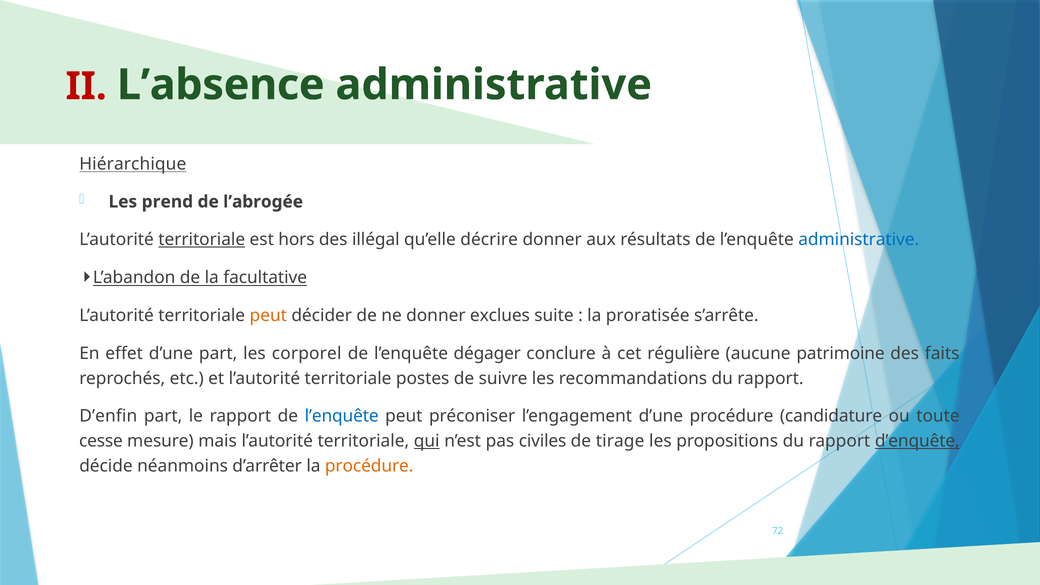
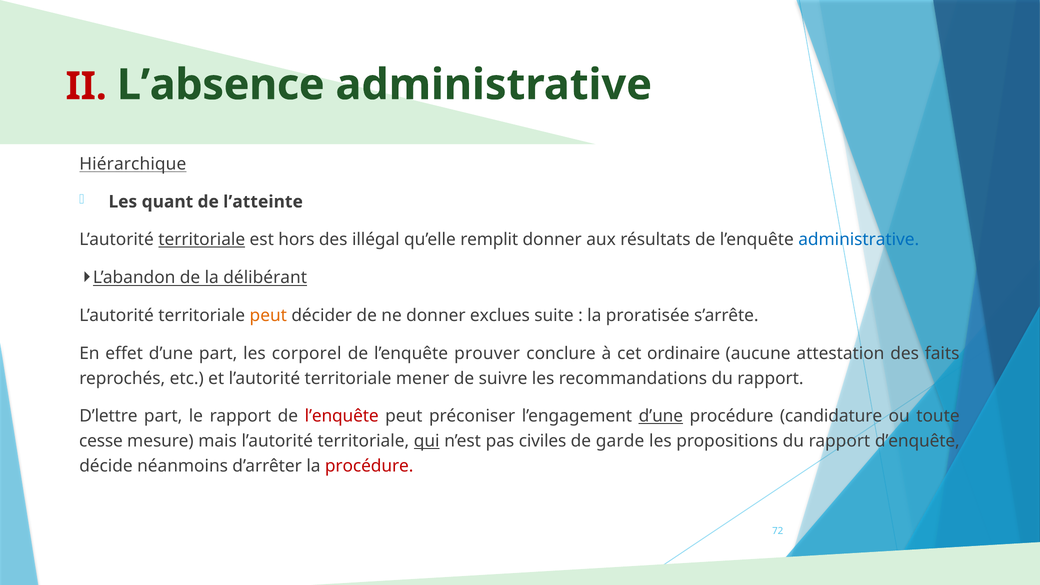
prend: prend -> quant (167, 202)
l’abrogée: l’abrogée -> l’atteinte (263, 202)
décrire: décrire -> remplit (489, 240)
facultative: facultative -> délibérant (265, 278)
dégager: dégager -> prouver (487, 353)
régulière: régulière -> ordinaire (684, 353)
patrimoine: patrimoine -> attestation (840, 353)
postes: postes -> mener (423, 378)
D’enfin: D’enfin -> D’lettre (108, 416)
l’enquête colour: blue -> red (342, 416)
d’une underline: none -> present (661, 416)
tirage: tirage -> garde (620, 441)
d’enquête underline: present -> none (917, 441)
procédure colour: orange -> red (369, 466)
